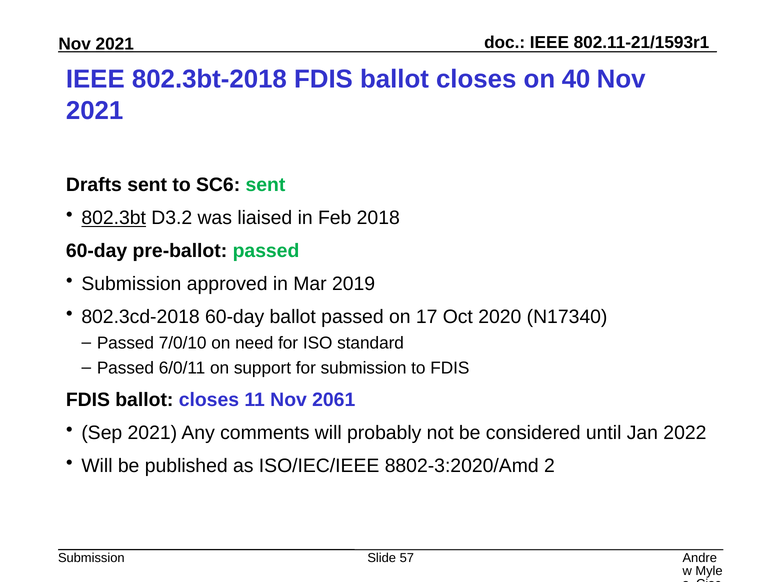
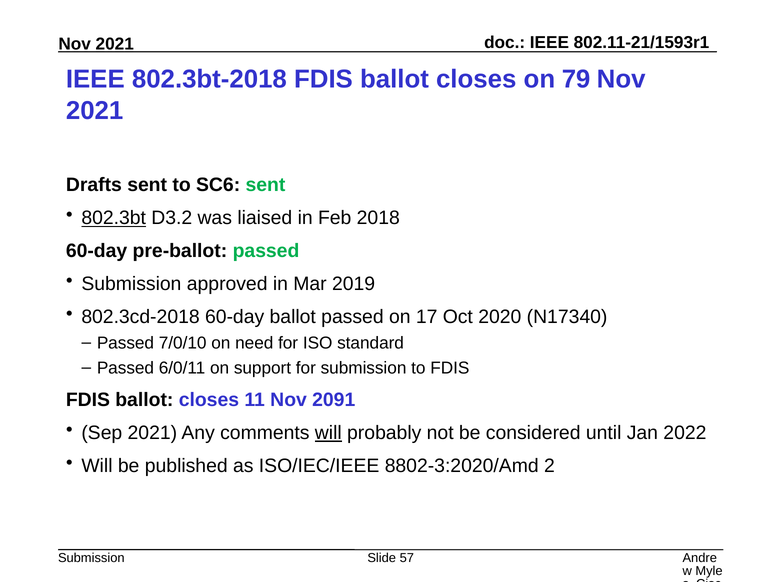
40: 40 -> 79 (576, 79)
2061: 2061 -> 2091 (334, 399)
will underline: none -> present (328, 432)
